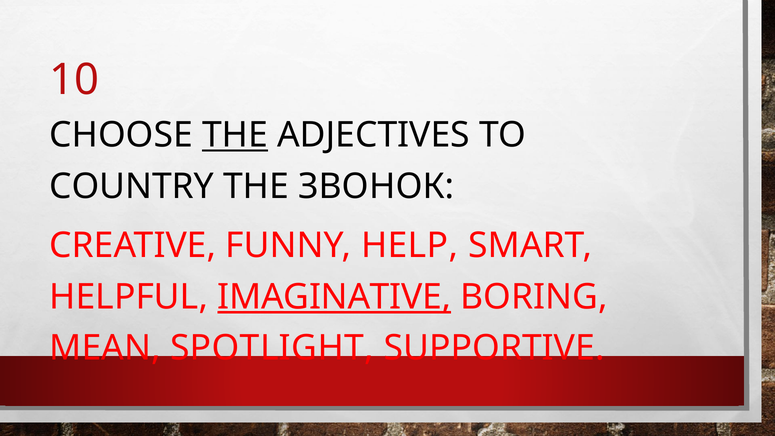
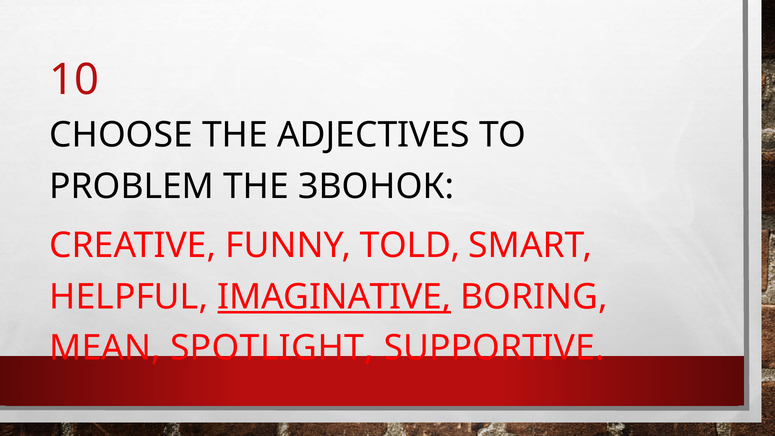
THE underline: present -> none (235, 135)
COUNTRY: COUNTRY -> PROBLEM (132, 186)
HELP: HELP -> TOLD (410, 246)
